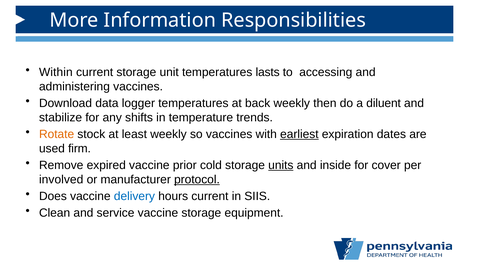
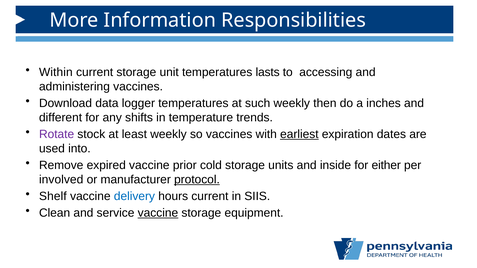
back: back -> such (258, 103)
diluent: diluent -> inches (384, 103)
stabilize: stabilize -> different (61, 118)
Rotate colour: orange -> purple (57, 134)
firm: firm -> into (79, 149)
units underline: present -> none (281, 165)
cover: cover -> either (386, 165)
Does: Does -> Shelf (53, 196)
vaccine underline: none -> present (158, 213)
